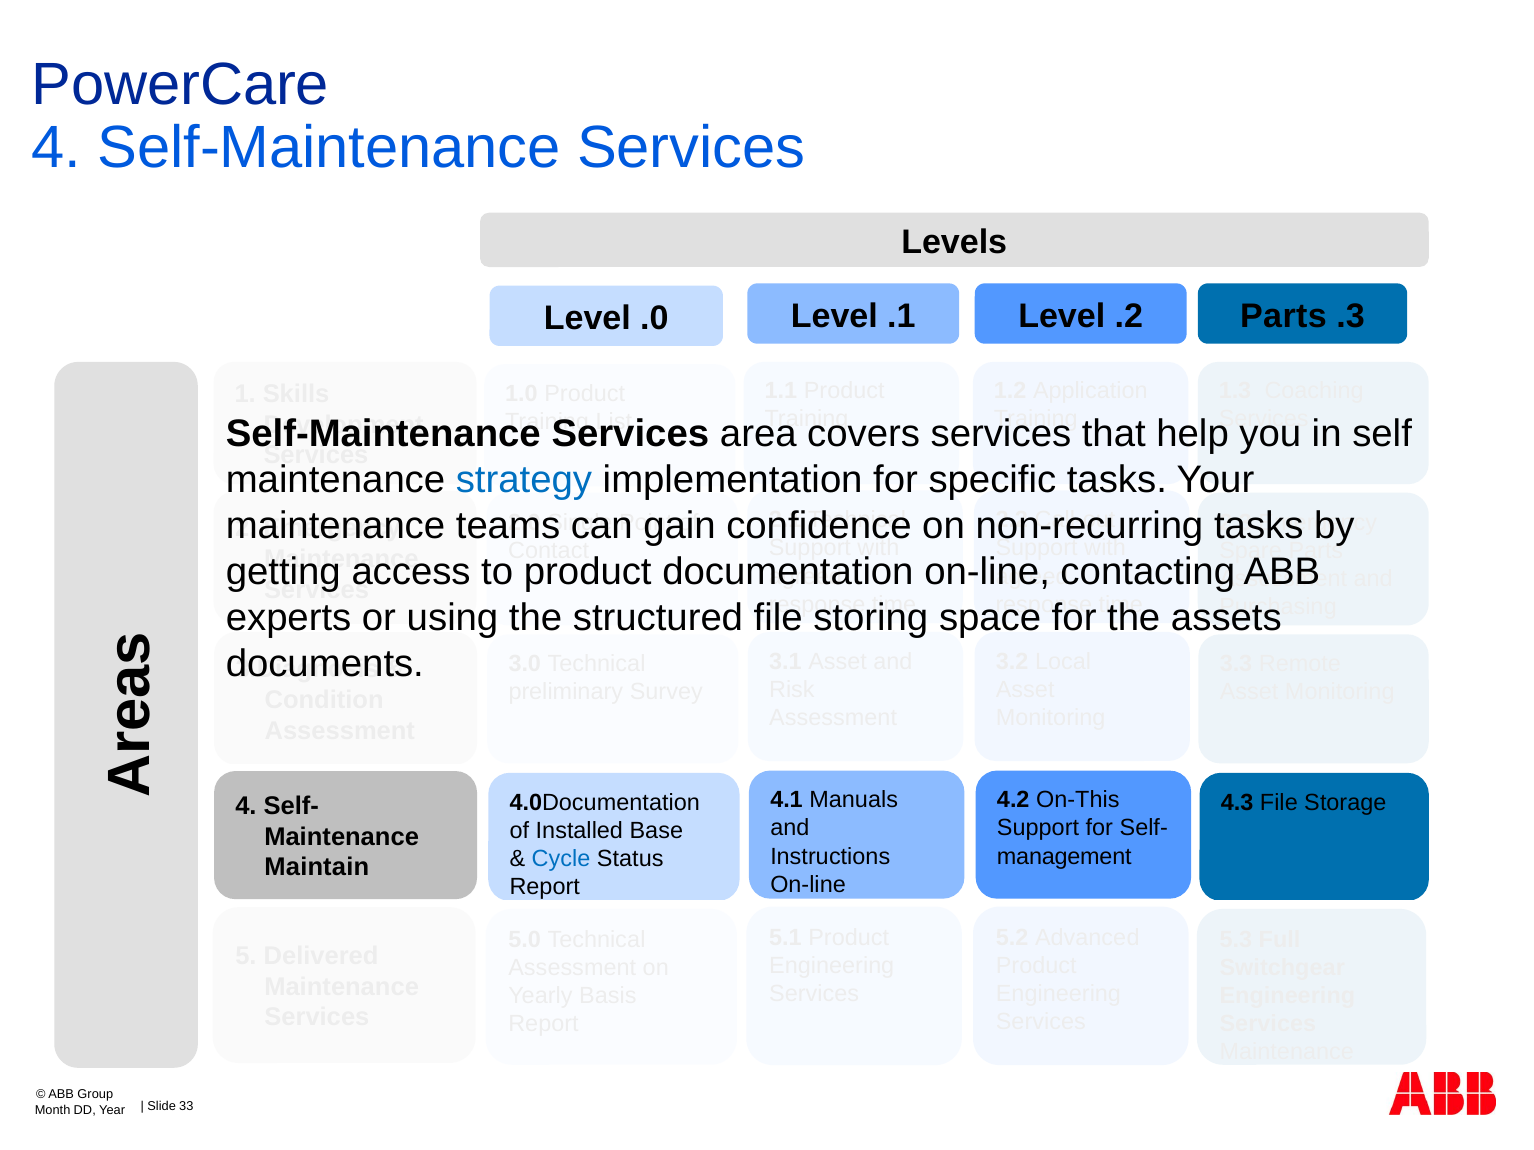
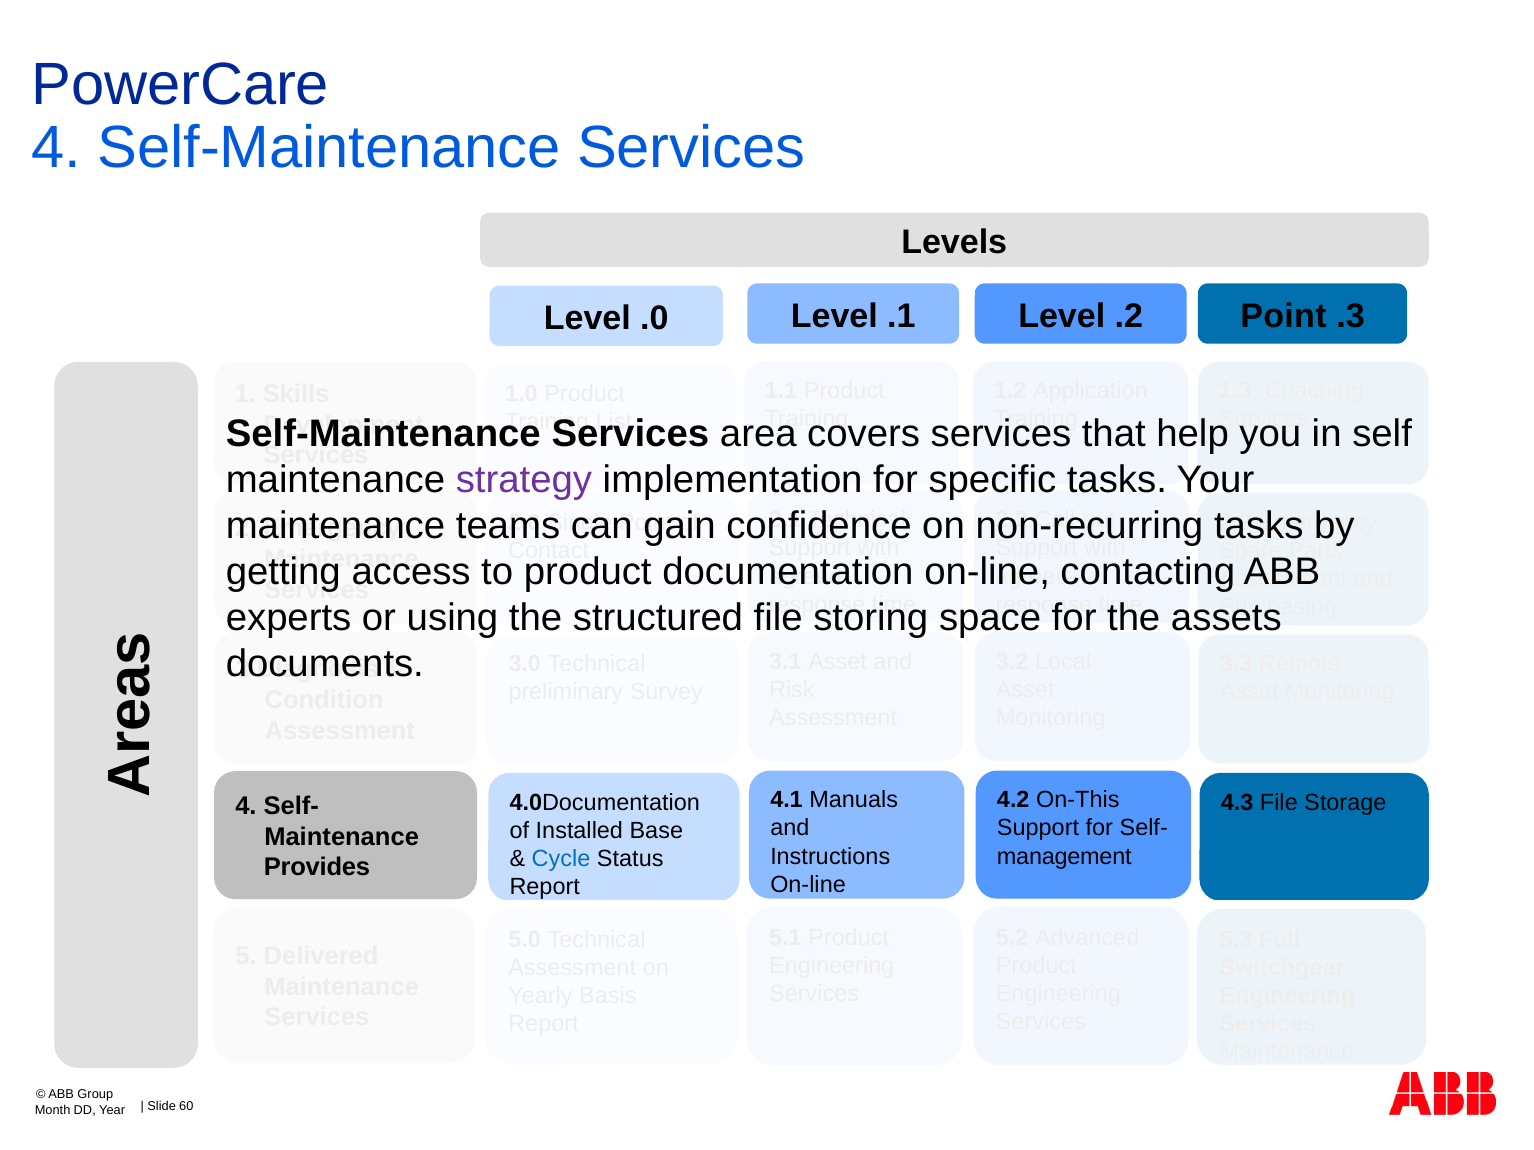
.2 Parts: Parts -> Point (1283, 316)
strategy colour: blue -> purple (524, 480)
Maintain: Maintain -> Provides (317, 868)
33: 33 -> 60 (186, 1107)
